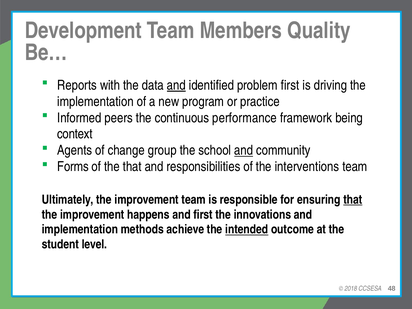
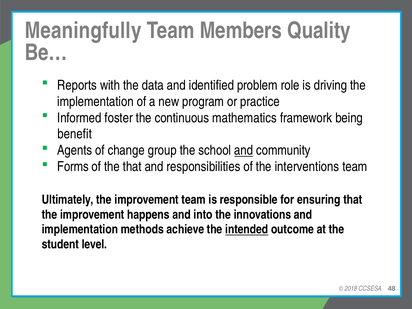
Development: Development -> Meaningfully (83, 31)
and underline: present -> none (176, 85)
problem first: first -> role (290, 85)
peers: peers -> foster (119, 118)
performance: performance -> mathematics (245, 118)
context: context -> benefit (75, 134)
that underline: present -> none (353, 200)
and first: first -> into (203, 215)
